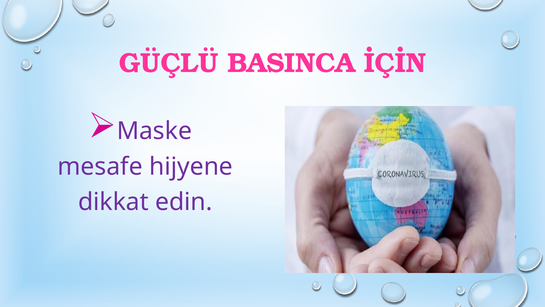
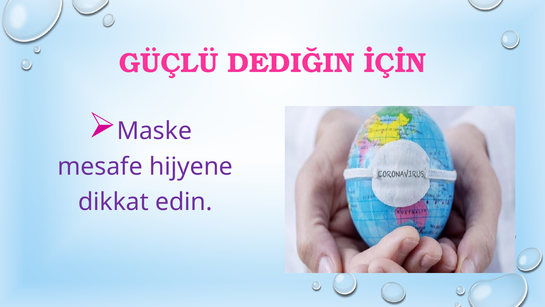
BASINCA: BASINCA -> DEDIĞIN (291, 63)
